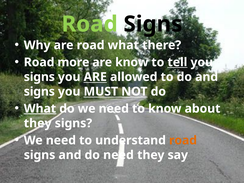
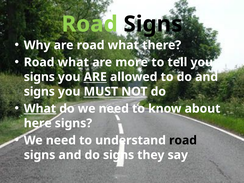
more: more -> what (73, 62)
are know: know -> more (132, 62)
tell underline: present -> none (177, 62)
they: they -> here (38, 123)
road colour: orange -> black (183, 140)
do need: need -> signs (119, 155)
